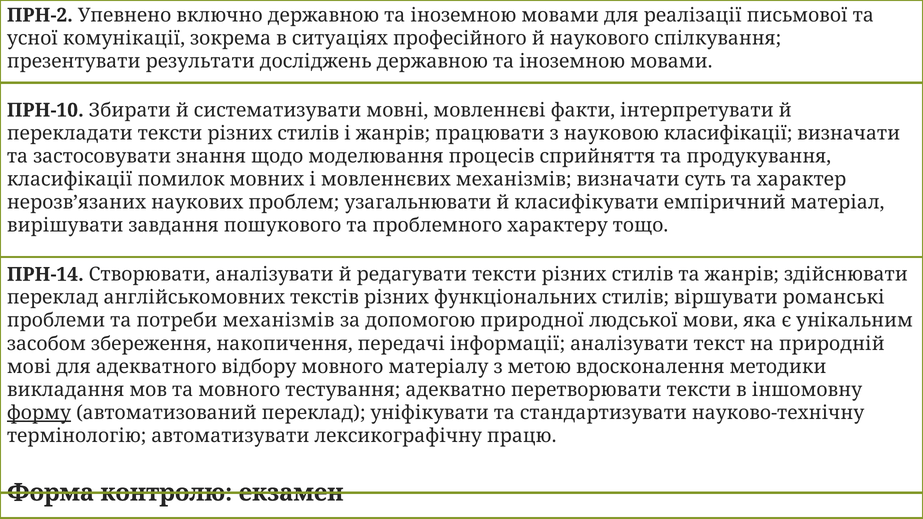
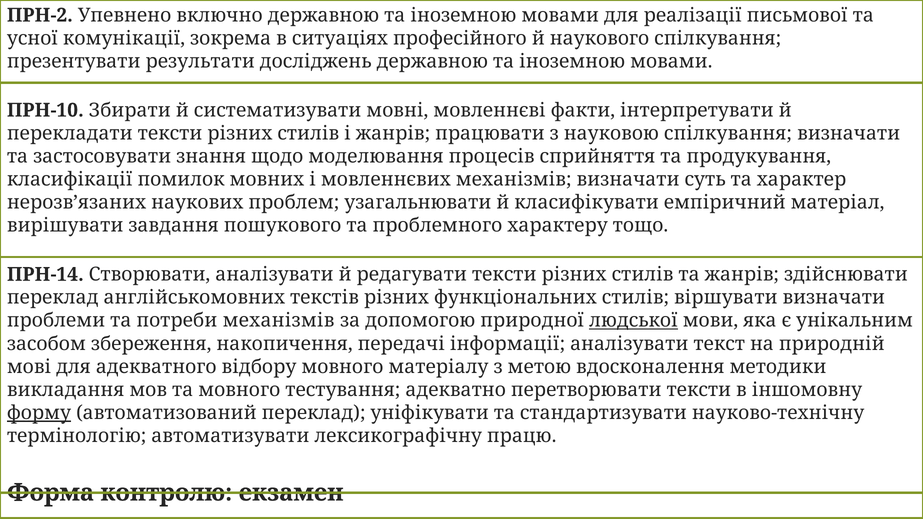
науковою класифікації: класифікації -> спілкування (728, 133)
віршувати романські: романські -> визначати (834, 298)
людської underline: none -> present (633, 321)
